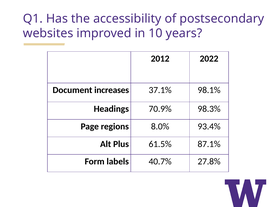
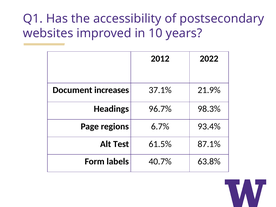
98.1%: 98.1% -> 21.9% (209, 90)
70.9%: 70.9% -> 96.7% (160, 109)
8.0%: 8.0% -> 6.7% (160, 126)
Plus: Plus -> Test (121, 144)
27.8%: 27.8% -> 63.8% (209, 161)
